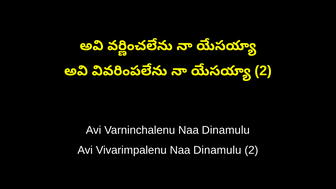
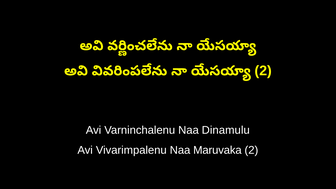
Vivarimpalenu Naa Dinamulu: Dinamulu -> Maruvaka (217, 150)
